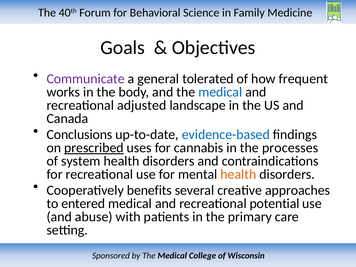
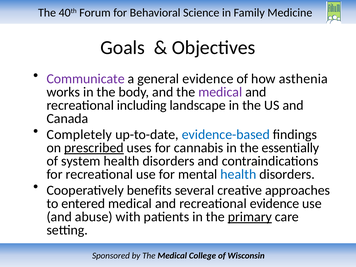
general tolerated: tolerated -> evidence (208, 79)
frequent: frequent -> asthenia (303, 79)
medical colour: blue -> purple (220, 92)
adjusted: adjusted -> including (142, 105)
Conclusions: Conclusions -> Completely (79, 134)
processes: processes -> essentially (290, 148)
health colour: orange -> blue (238, 174)
recreational potential: potential -> evidence (275, 203)
primary underline: none -> present (250, 217)
